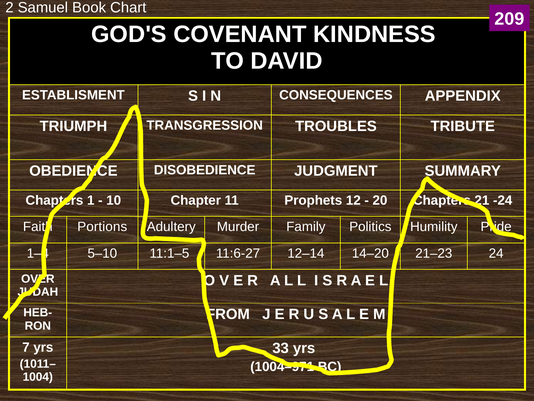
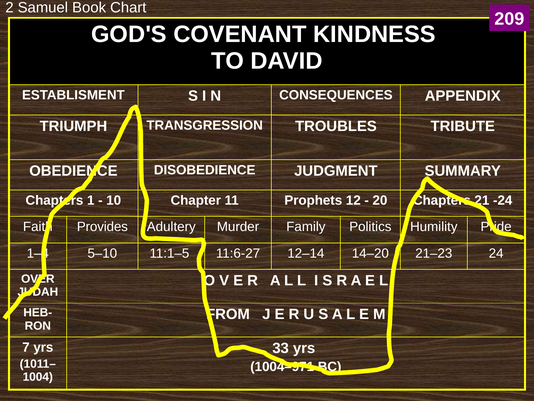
Portions: Portions -> Provides (102, 227)
